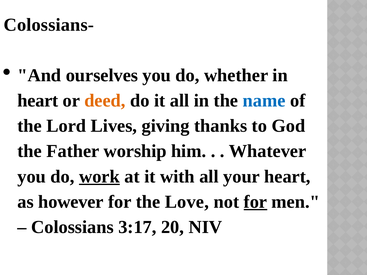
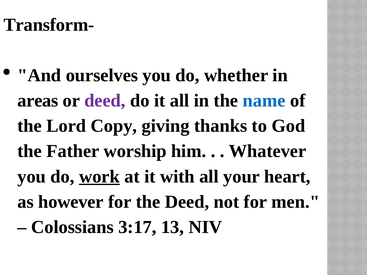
Colossians-: Colossians- -> Transform- (49, 25)
heart: heart -> areas (38, 101)
deed colour: orange -> purple (105, 101)
Lives: Lives -> Copy (114, 126)
the Love: Love -> Deed (187, 202)
for underline: present -> none (255, 202)
20: 20 -> 13 (173, 227)
